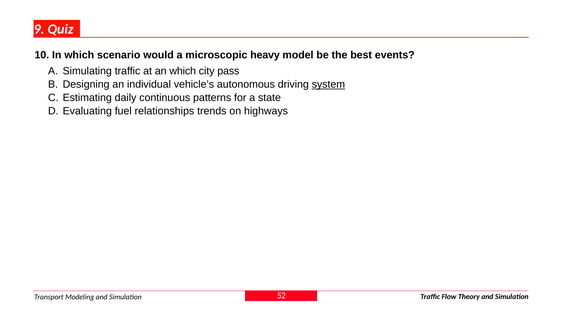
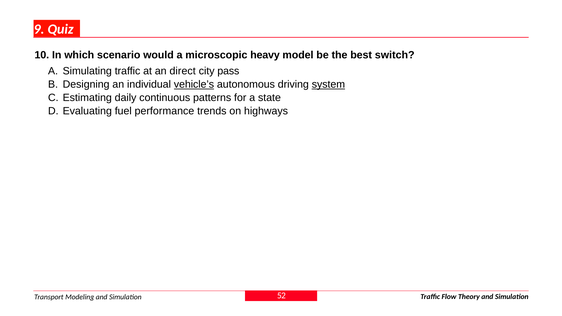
events: events -> switch (395, 55)
an which: which -> direct (183, 71)
vehicle’s underline: none -> present (194, 84)
relationships: relationships -> performance (164, 111)
